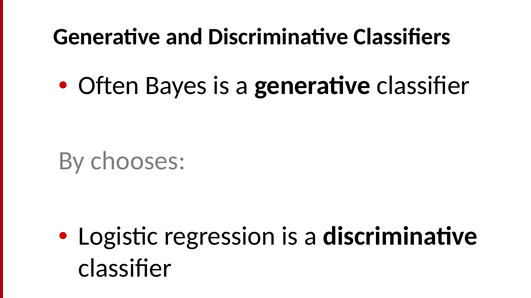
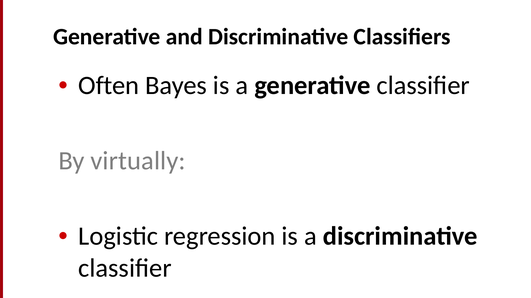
chooses: chooses -> virtually (138, 161)
